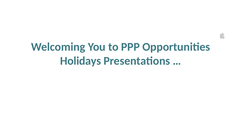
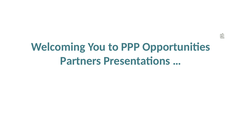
Holidays: Holidays -> Partners (81, 61)
